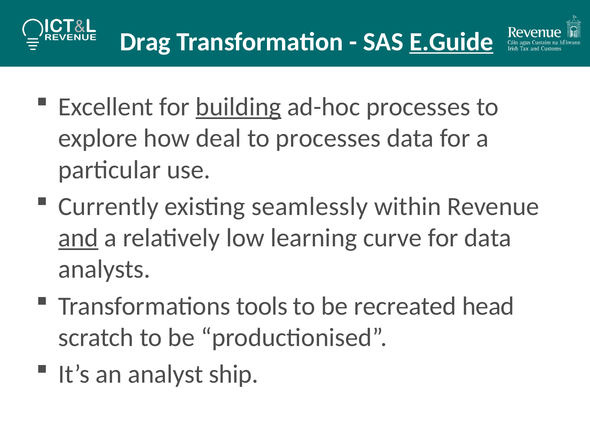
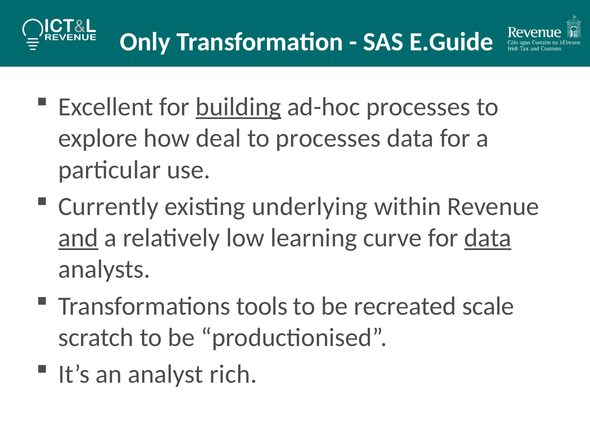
Drag: Drag -> Only (145, 42)
E.Guide underline: present -> none (451, 42)
seamlessly: seamlessly -> underlying (310, 207)
data underline: none -> present (488, 238)
head: head -> scale (488, 306)
ship: ship -> rich (233, 375)
